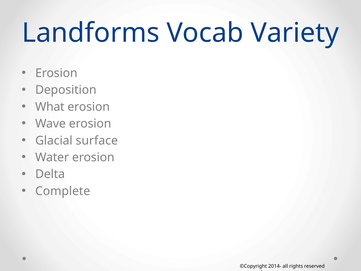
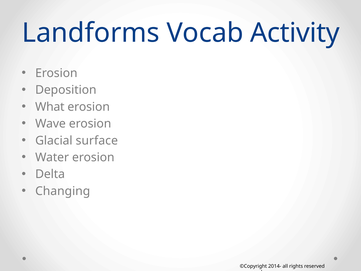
Variety: Variety -> Activity (295, 33)
Complete: Complete -> Changing (63, 191)
